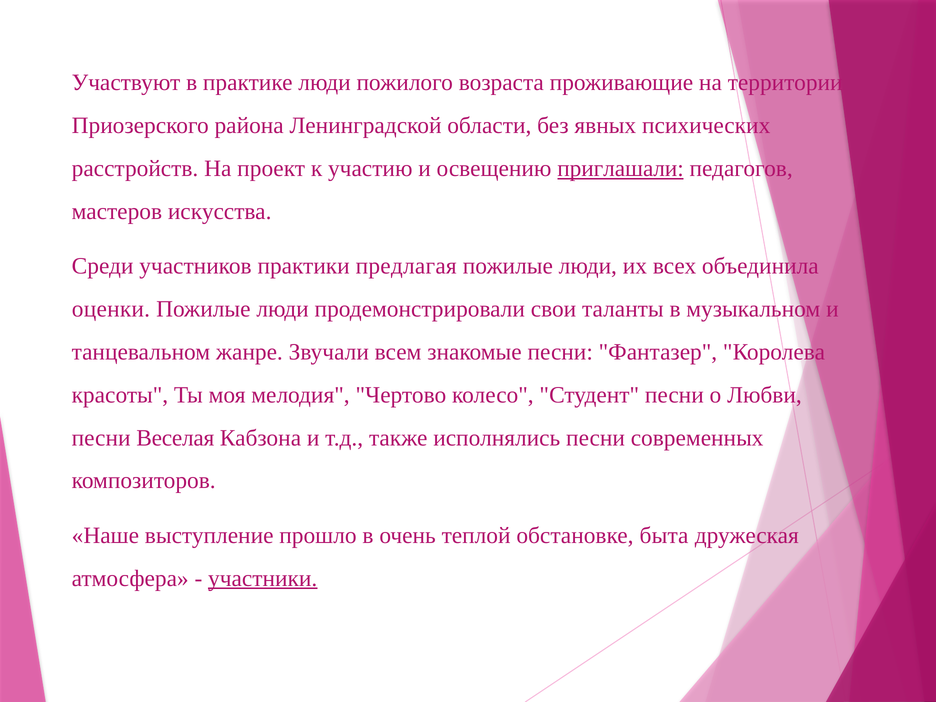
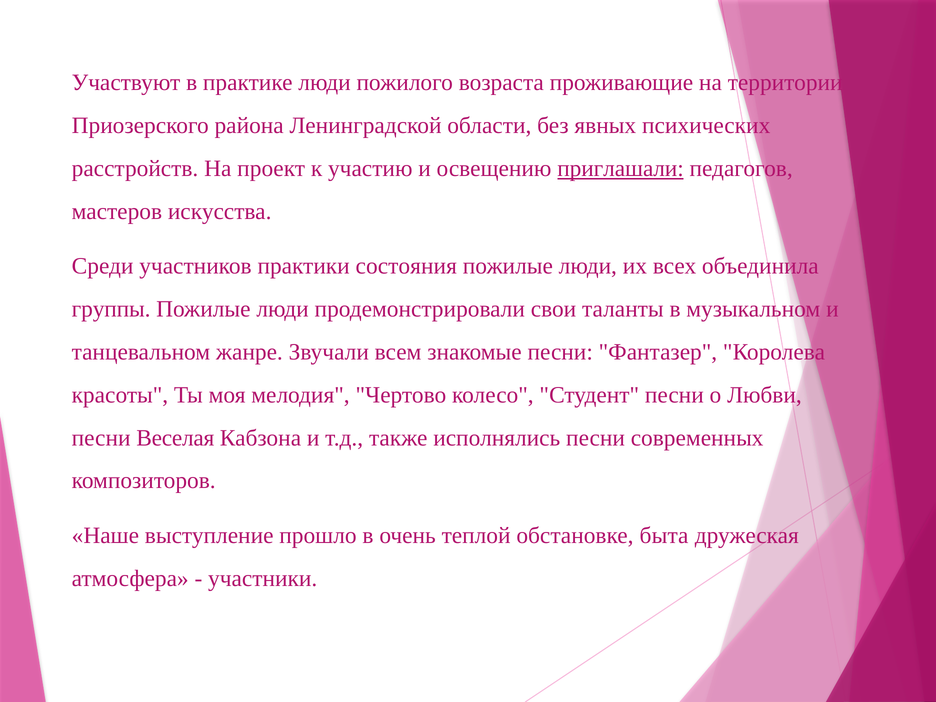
предлагая: предлагая -> состояния (406, 266)
оценки: оценки -> группы (111, 309)
участники underline: present -> none (263, 578)
